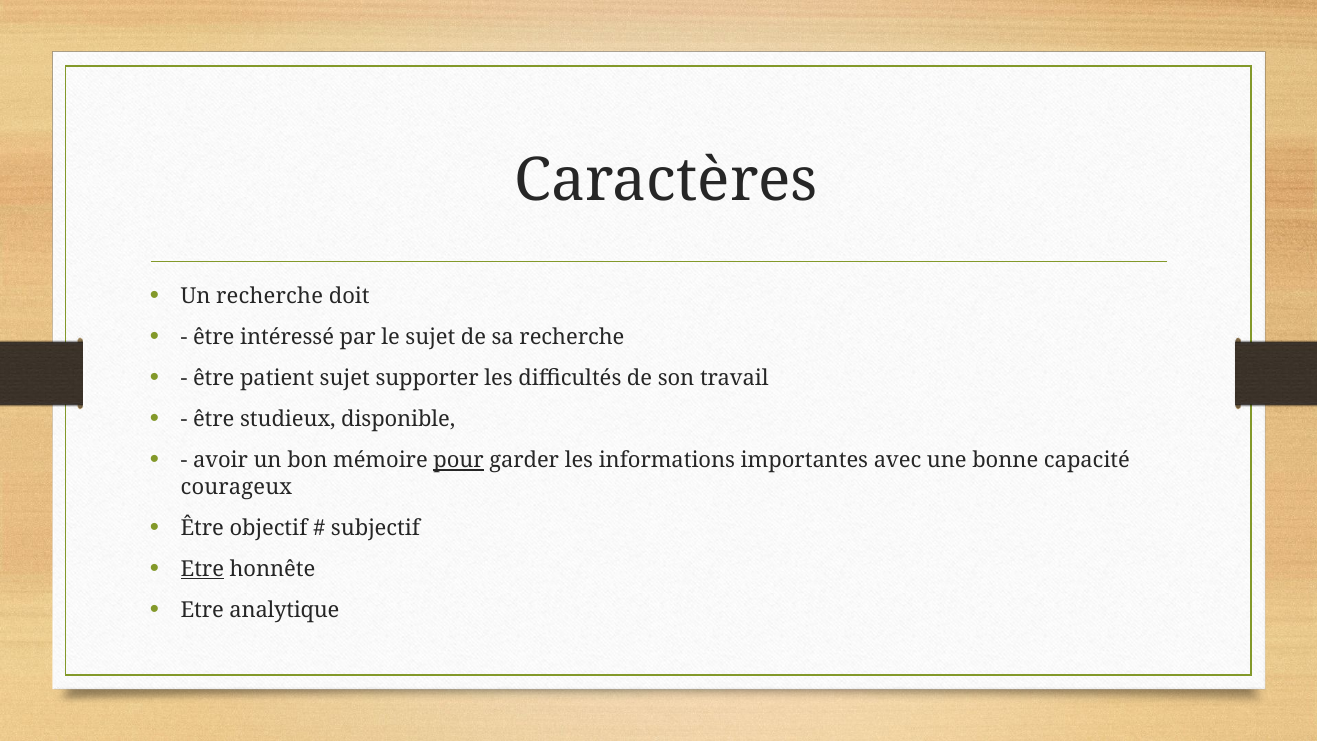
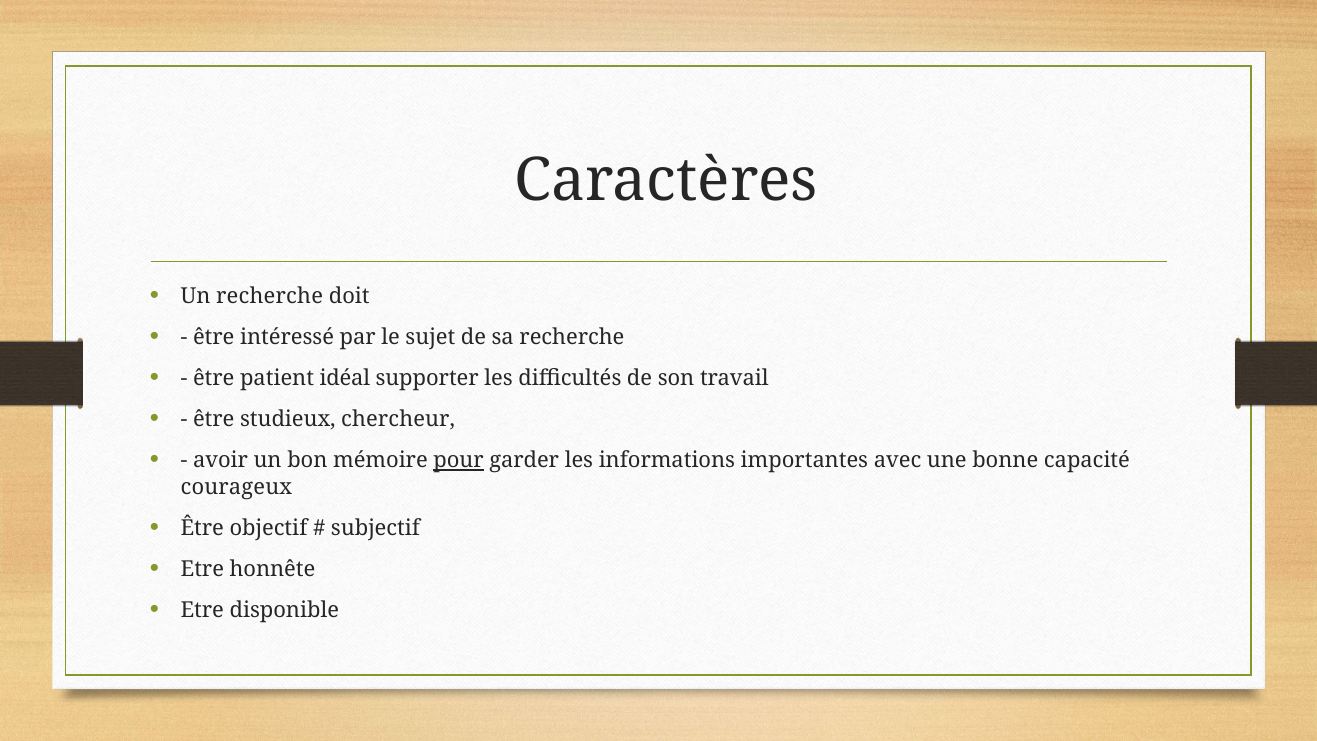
patient sujet: sujet -> idéal (345, 378)
disponible: disponible -> chercheur (398, 419)
Etre underline: present -> none (202, 569)
analytique: analytique -> disponible (284, 610)
